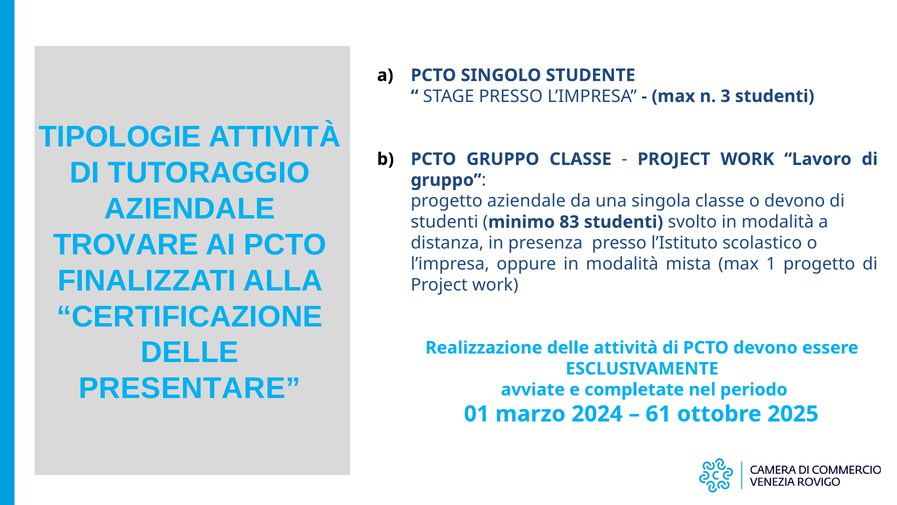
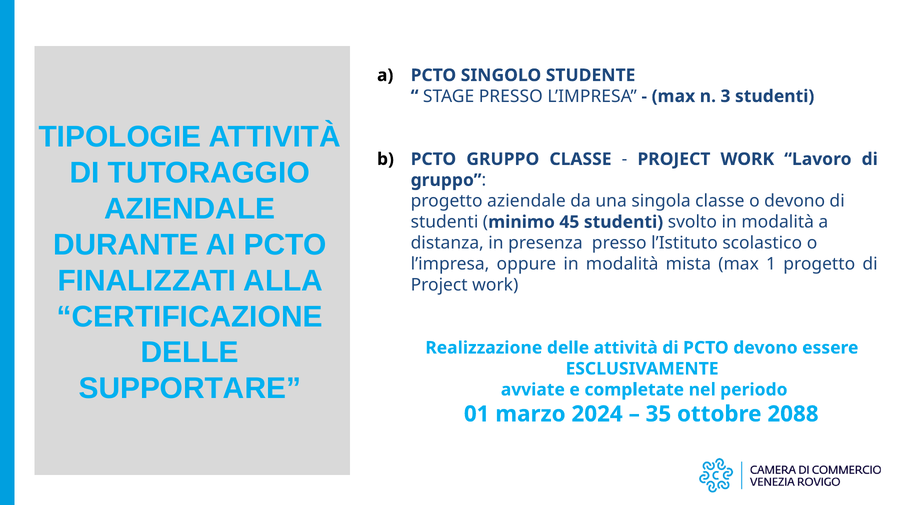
83: 83 -> 45 (569, 222)
TROVARE: TROVARE -> DURANTE (126, 245)
PRESENTARE: PRESENTARE -> SUPPORTARE (190, 388)
61: 61 -> 35 (658, 414)
2025: 2025 -> 2088 (793, 414)
